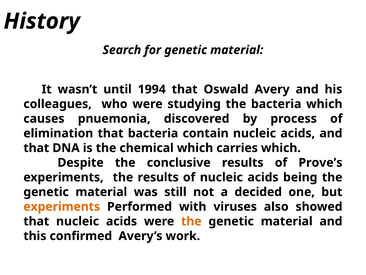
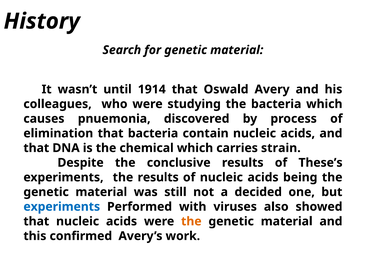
1994: 1994 -> 1914 (152, 89)
carries which: which -> strain (281, 148)
Prove’s: Prove’s -> These’s (321, 162)
experiments colour: orange -> blue (62, 206)
